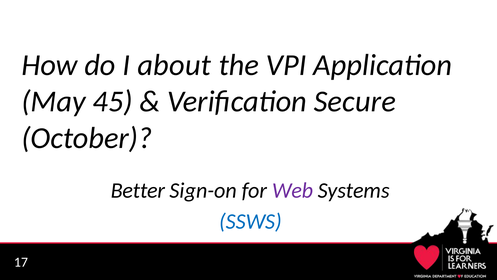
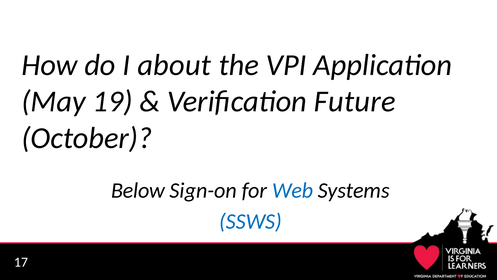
45: 45 -> 19 (113, 101)
Secure: Secure -> Future (355, 101)
Better: Better -> Below (138, 190)
Web colour: purple -> blue (293, 190)
